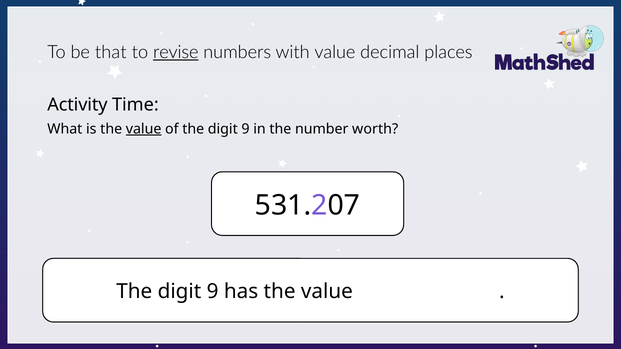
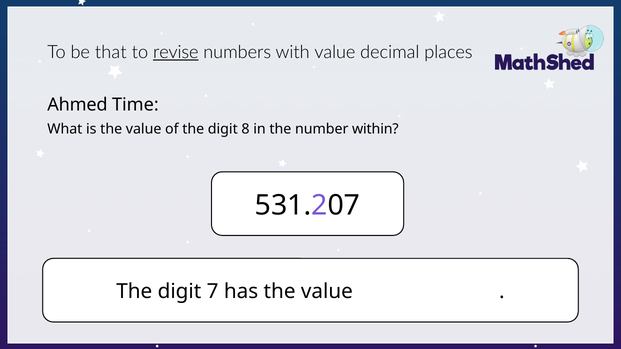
Activity: Activity -> Ahmed (77, 105)
value underline: present -> none (144, 129)
of the digit 9: 9 -> 8 (246, 129)
worth: worth -> within (375, 129)
9: 9 -> 7 (213, 292)
